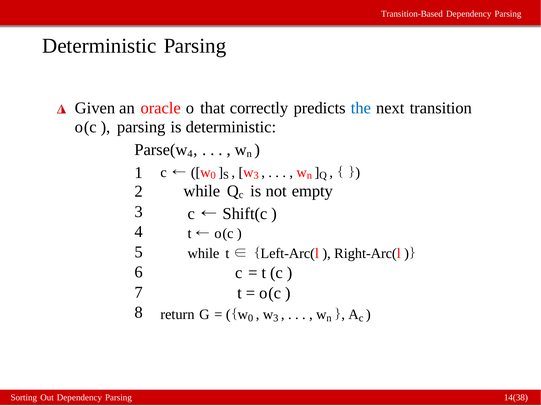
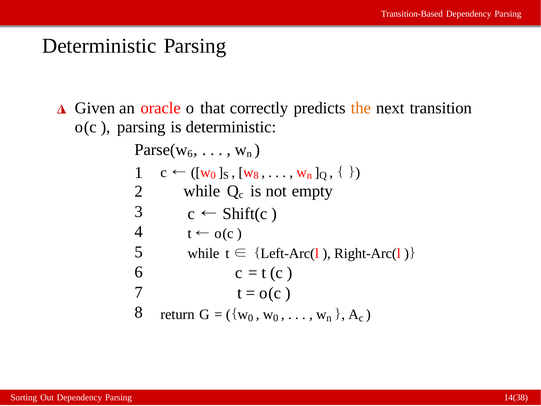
the colour: blue -> orange (361, 108)
4: 4 -> 6 (190, 154)
3: 3 -> 8 (256, 175)
3: 3 -> 0 (276, 318)
